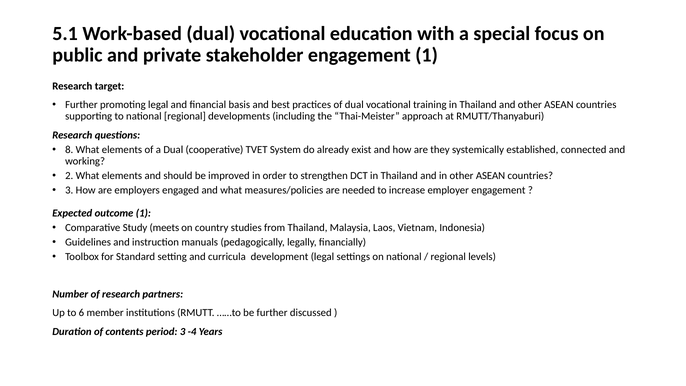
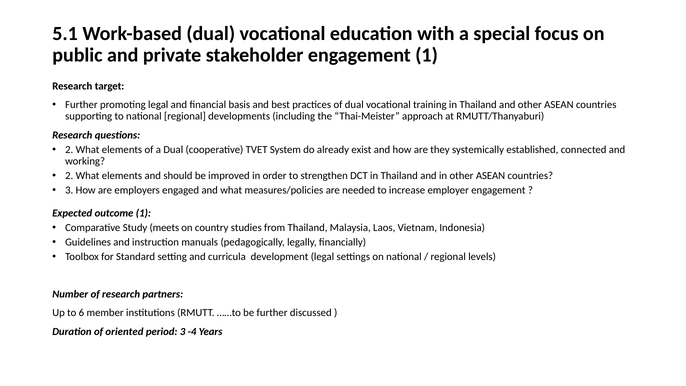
8: 8 -> 2 (69, 150)
contents: contents -> oriented (124, 331)
